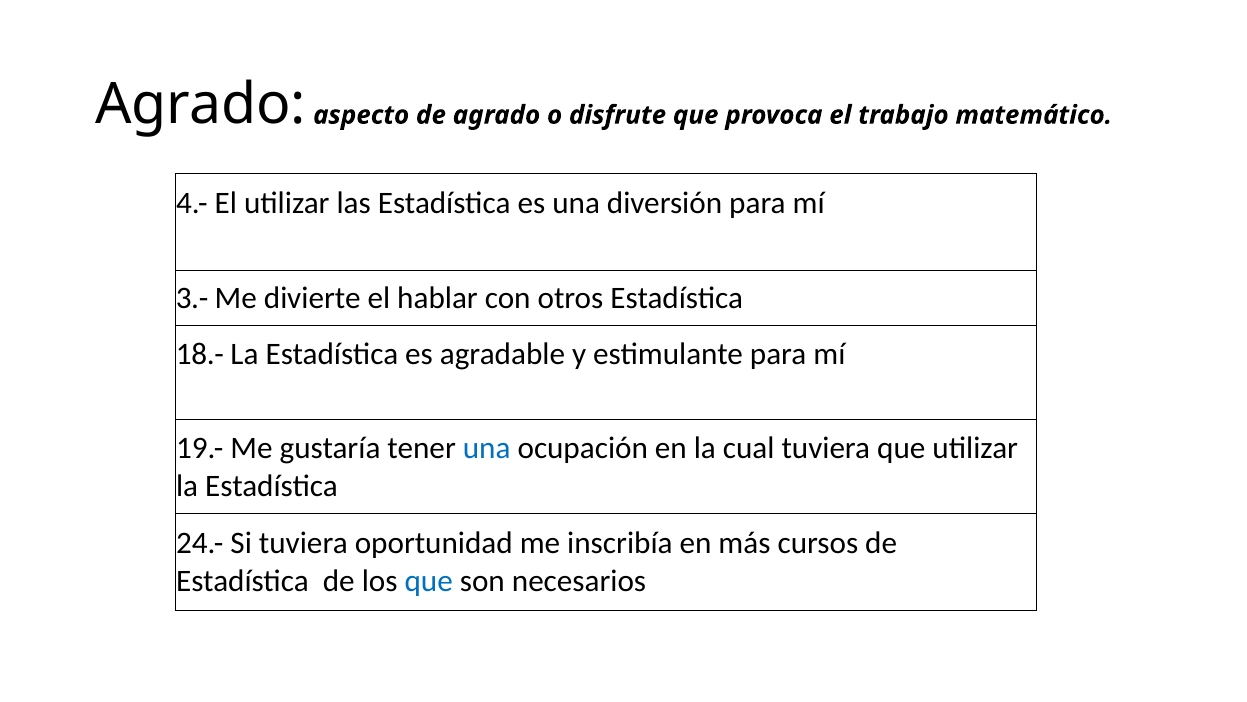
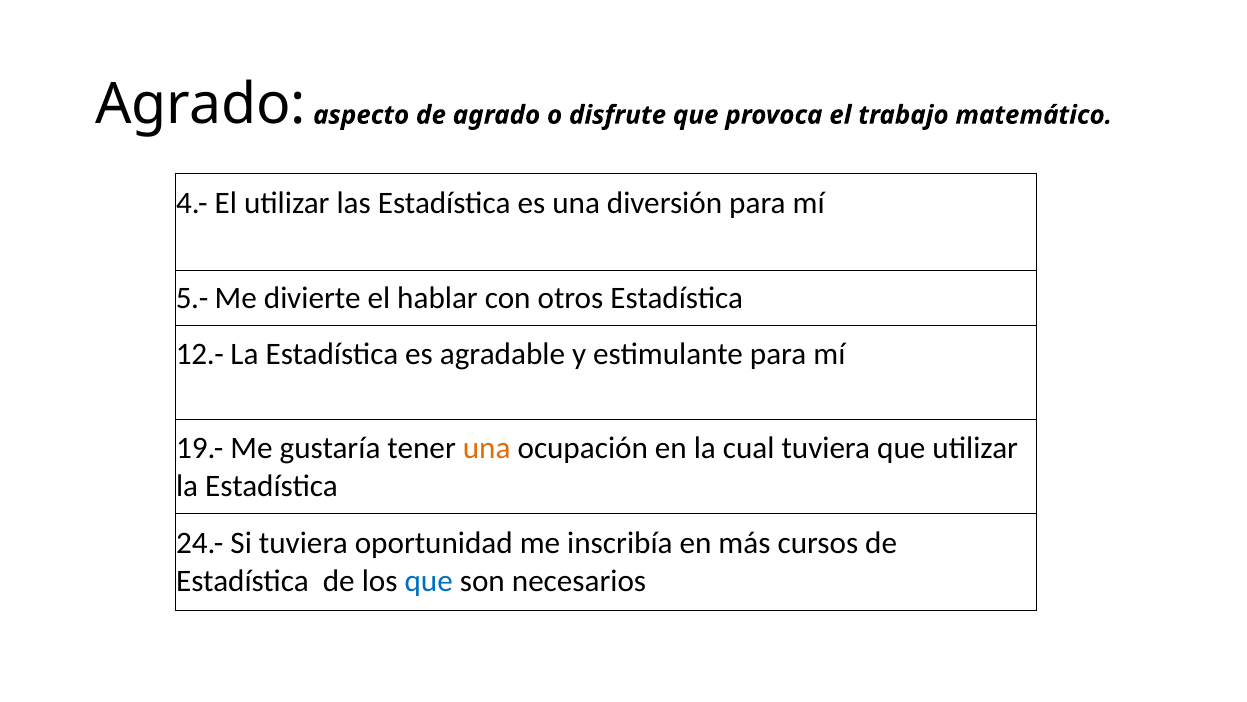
3.-: 3.- -> 5.- (192, 298)
18.-: 18.- -> 12.- (200, 354)
una colour: blue -> orange (487, 447)
